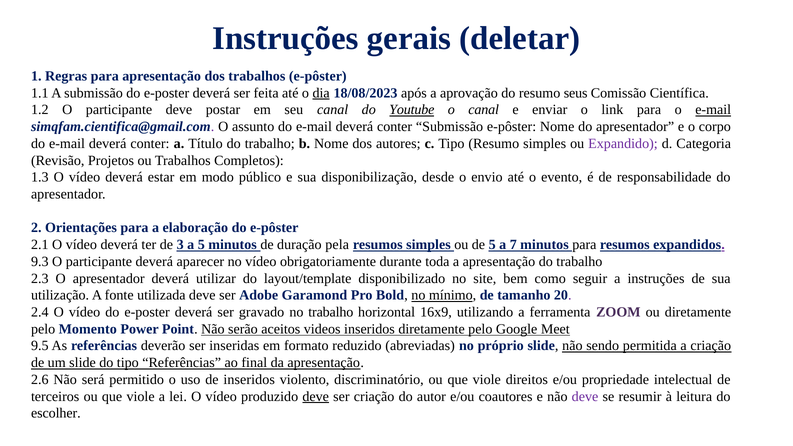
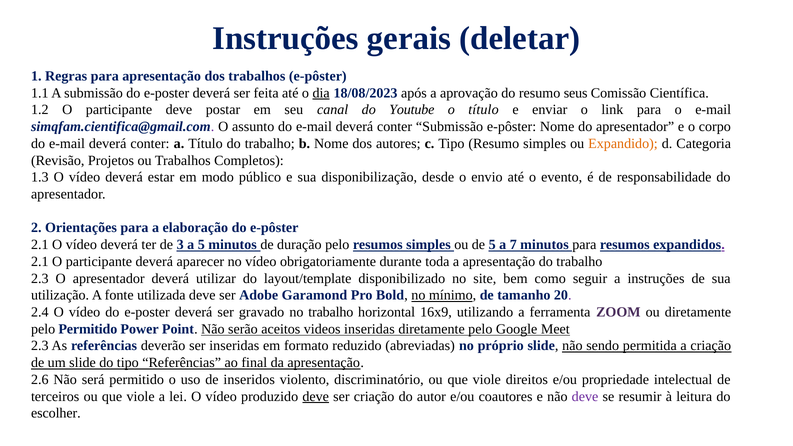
Youtube underline: present -> none (412, 110)
o canal: canal -> título (483, 110)
e-mail underline: present -> none (713, 110)
Expandido colour: purple -> orange (623, 144)
duração pela: pela -> pelo (337, 245)
9.3: 9.3 -> 2.1 (40, 262)
pelo Momento: Momento -> Permitido (88, 329)
videos inseridos: inseridos -> inseridas (369, 329)
9.5: 9.5 -> 2.3 (40, 346)
